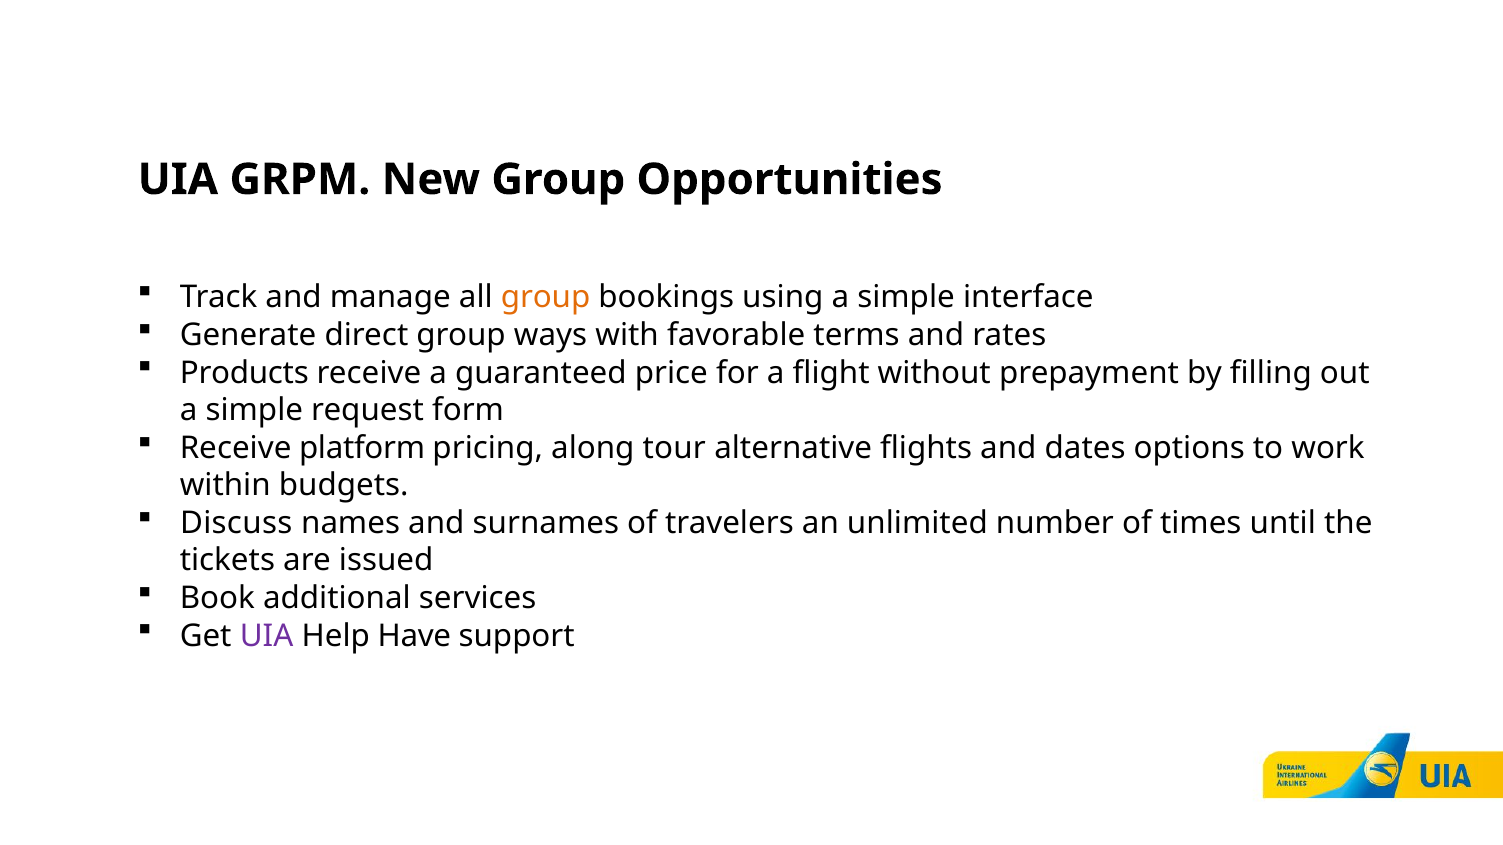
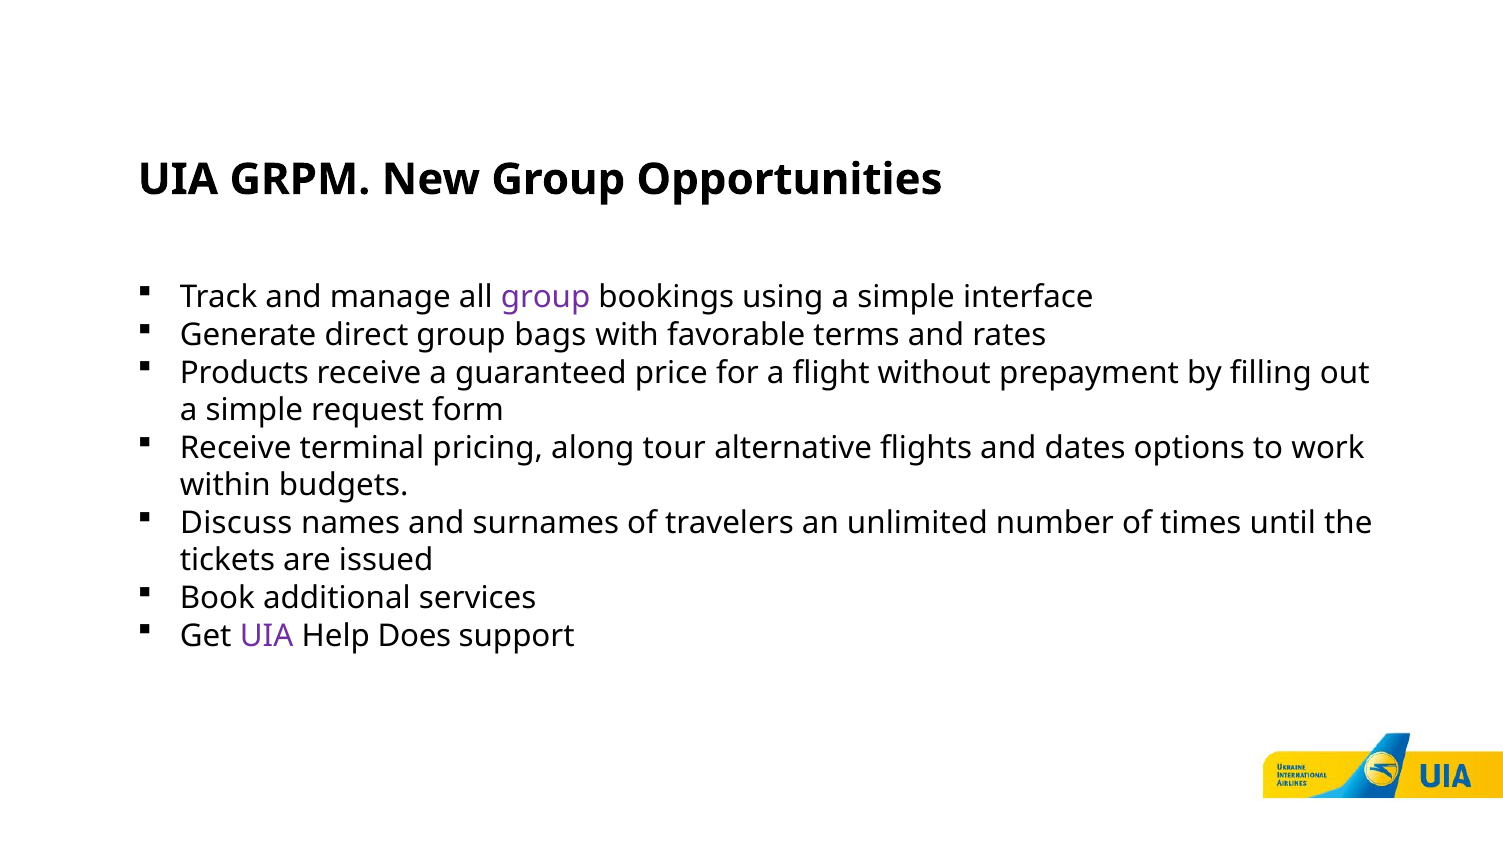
group colour: orange -> purple (546, 298)
ways: ways -> bags (550, 335)
platform: platform -> terminal (362, 448)
Have: Have -> Does (414, 636)
